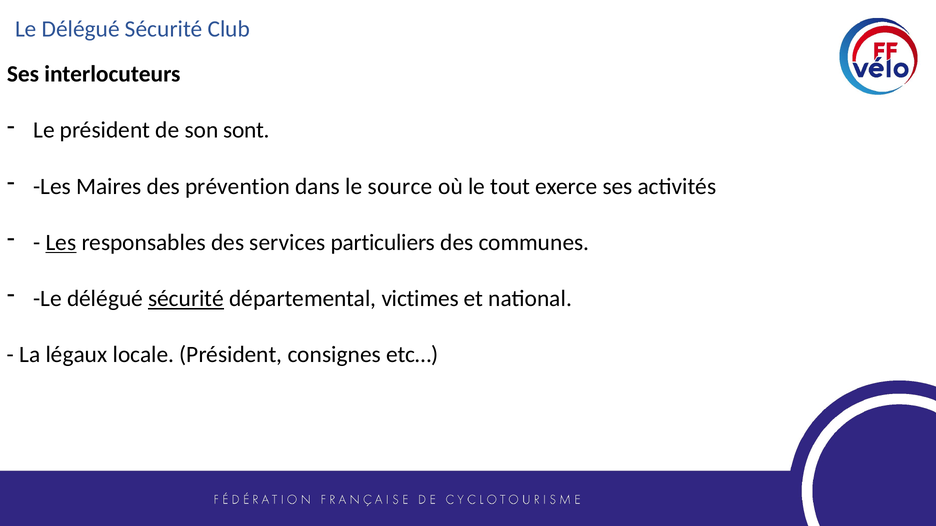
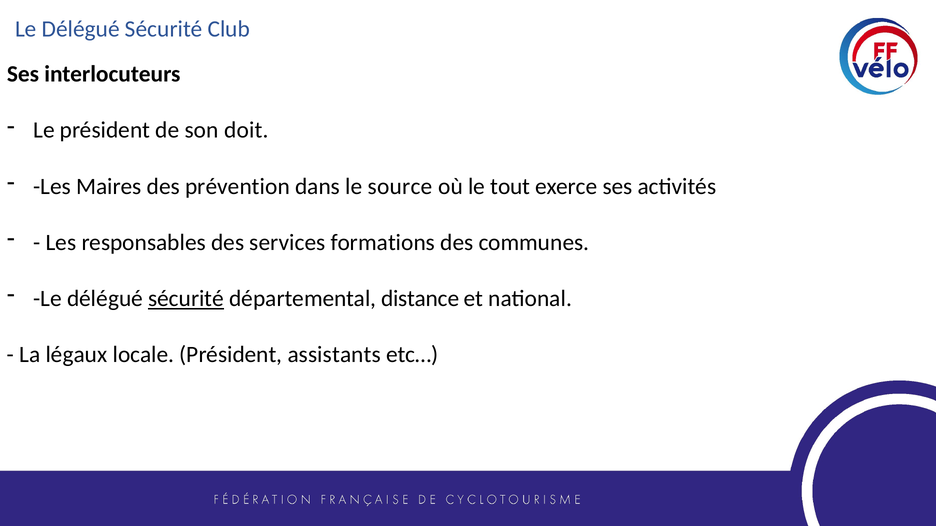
sont: sont -> doit (246, 130)
Les underline: present -> none (61, 243)
particuliers: particuliers -> formations (383, 243)
victimes: victimes -> distance (420, 299)
consignes: consignes -> assistants (334, 355)
